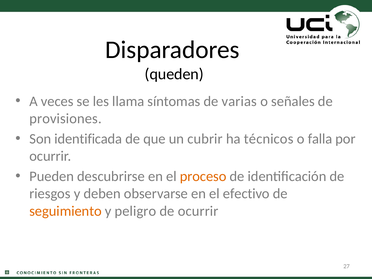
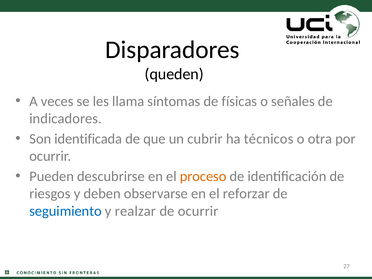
varias: varias -> físicas (239, 101)
provisiones: provisiones -> indicadores (66, 119)
falla: falla -> otra (320, 139)
efectivo: efectivo -> reforzar (246, 194)
seguimiento colour: orange -> blue (66, 211)
peligro: peligro -> realzar (135, 211)
